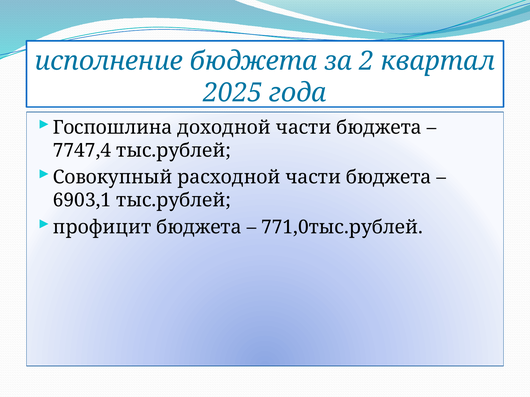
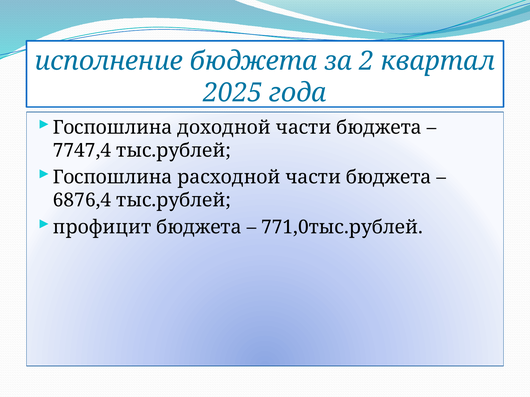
Совокупный: Совокупный -> Госпошлина (113, 177)
6903,1: 6903,1 -> 6876,4 (82, 201)
